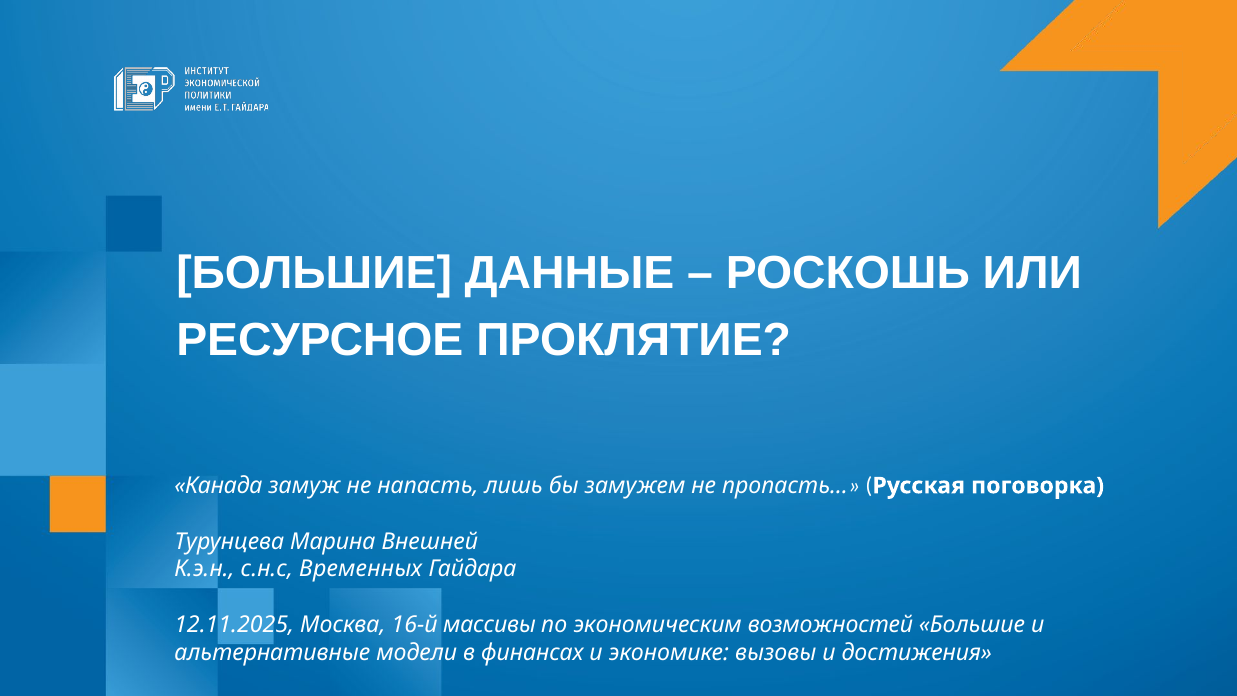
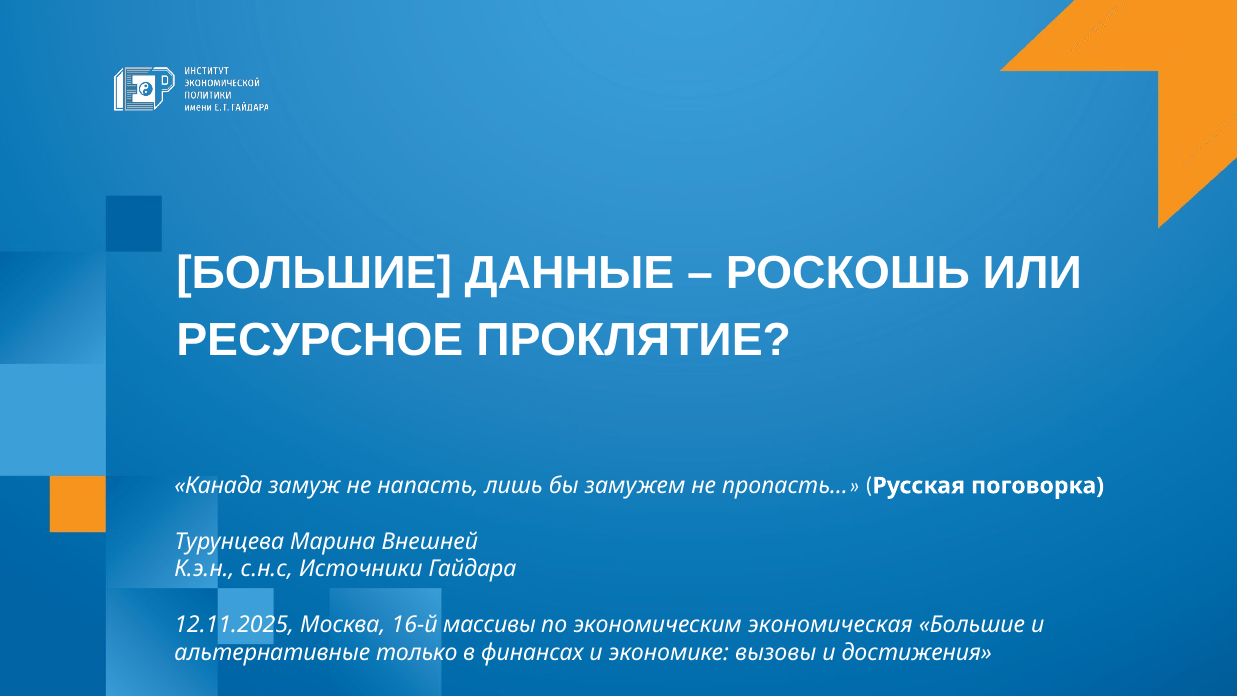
Временных: Временных -> Источники (361, 569)
возможностей: возможностей -> экономическая (830, 625)
модели: модели -> только (417, 653)
